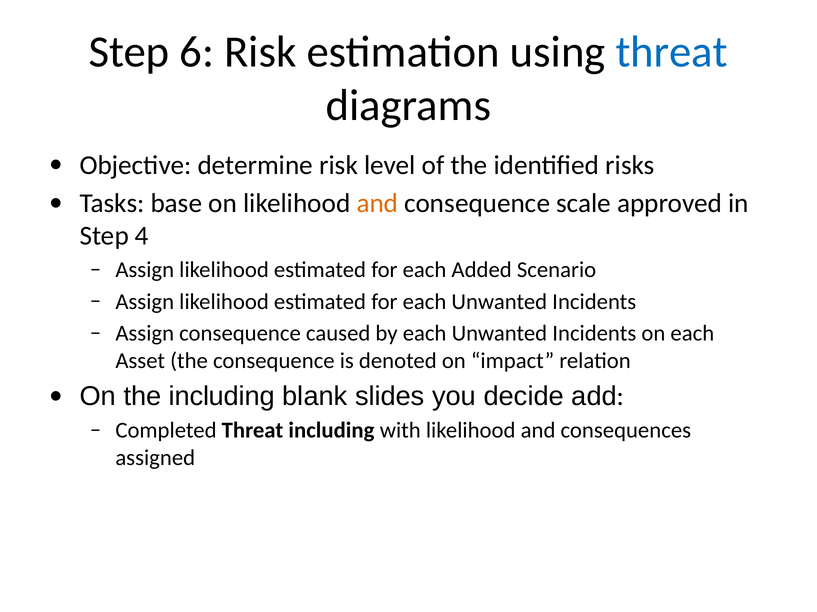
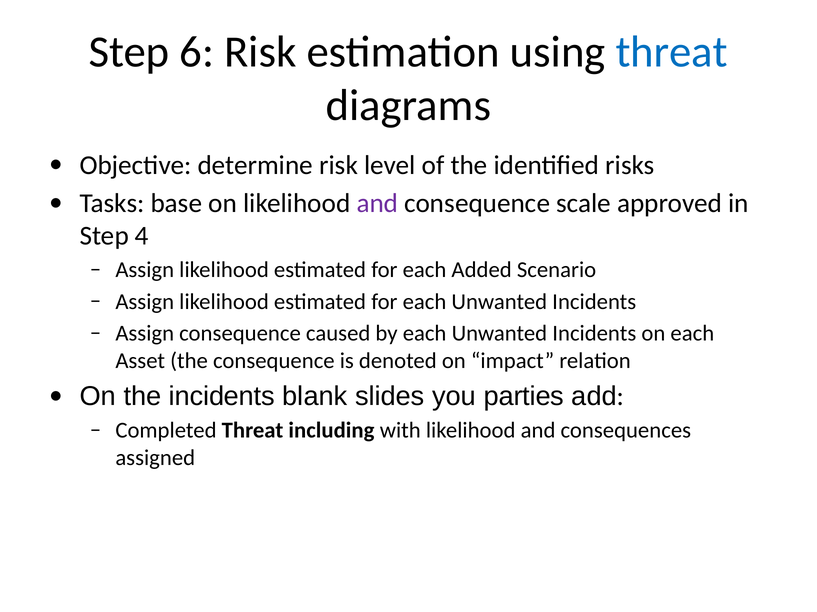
and colour: orange -> purple (377, 203)
the including: including -> incidents (222, 397)
decide: decide -> parties (524, 397)
